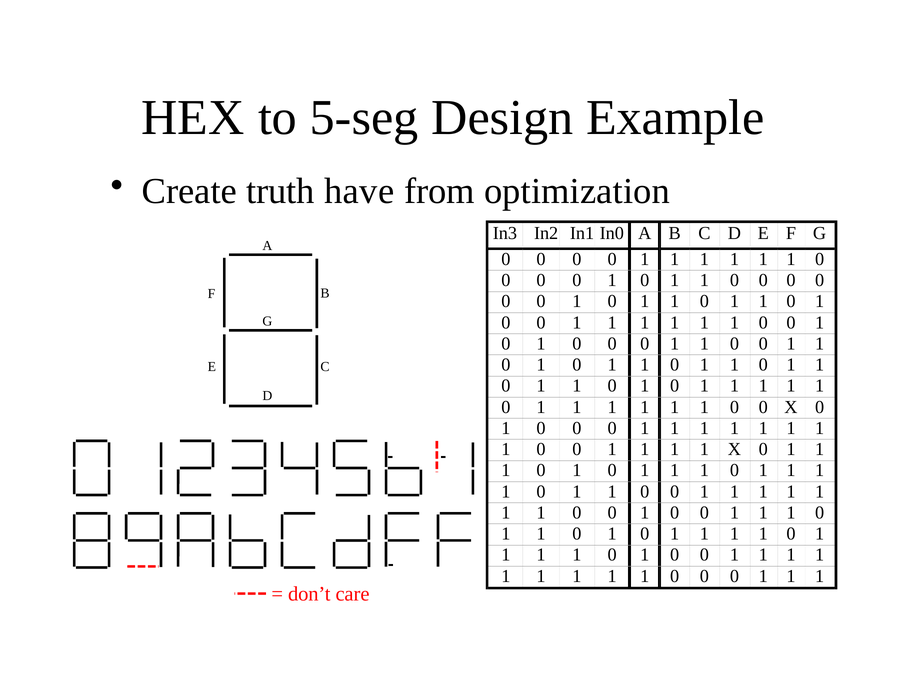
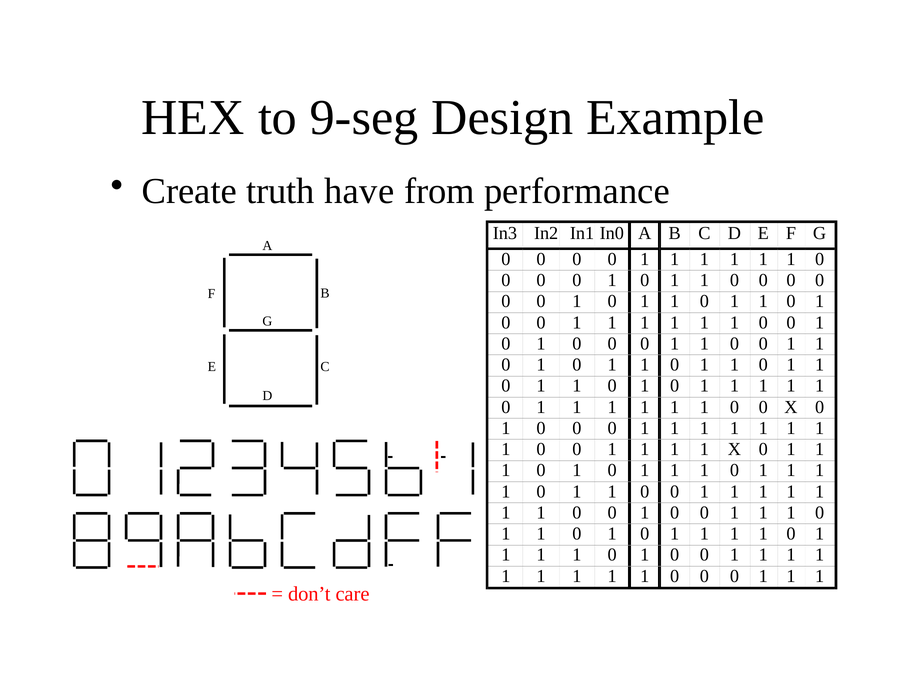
5-seg: 5-seg -> 9-seg (364, 118)
optimization: optimization -> performance (577, 191)
